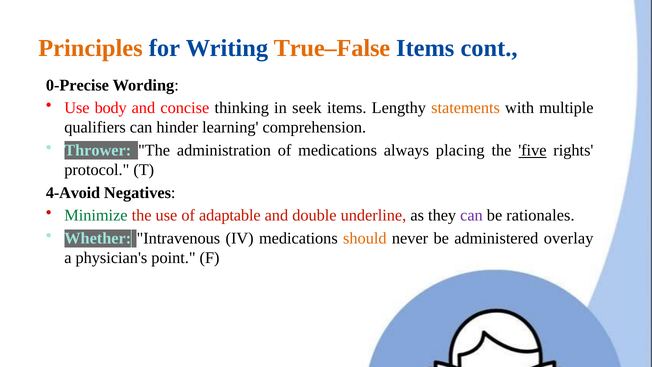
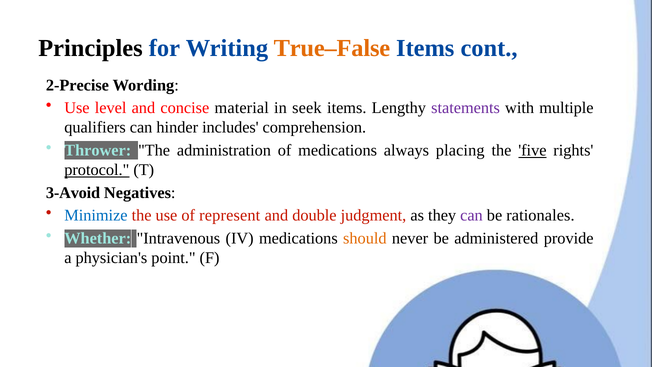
Principles colour: orange -> black (90, 48)
0-Precise: 0-Precise -> 2-Precise (77, 85)
body: body -> level (111, 108)
thinking: thinking -> material (242, 108)
statements colour: orange -> purple (466, 108)
learning: learning -> includes (230, 127)
protocol underline: none -> present (97, 170)
4-Avoid: 4-Avoid -> 3-Avoid (73, 193)
Minimize colour: green -> blue (96, 215)
adaptable: adaptable -> represent (230, 215)
underline: underline -> judgment (373, 215)
overlay: overlay -> provide (569, 238)
